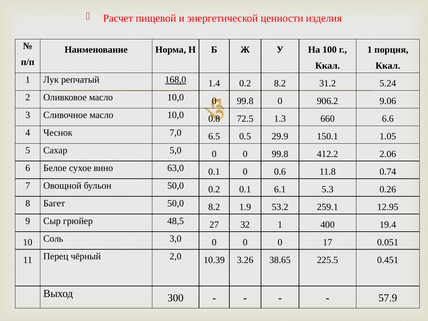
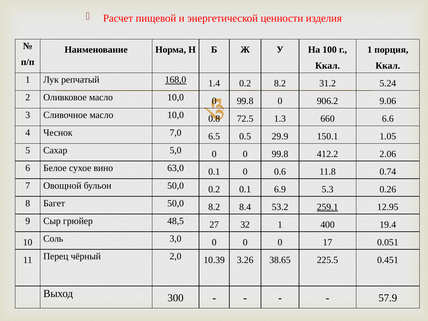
6.1: 6.1 -> 6.9 (280, 189)
1.9: 1.9 -> 8.4 (245, 207)
259.1 underline: none -> present (328, 207)
